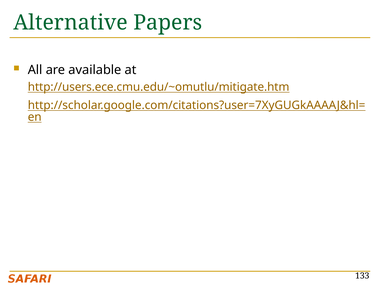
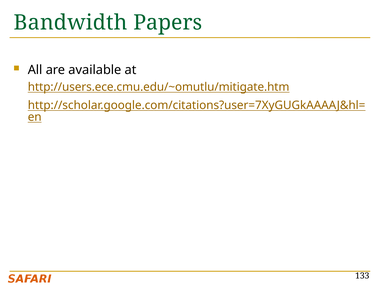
Alternative: Alternative -> Bandwidth (71, 23)
